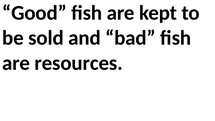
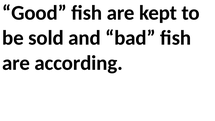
resources: resources -> according (79, 63)
